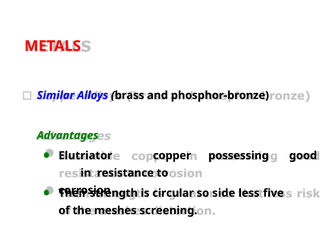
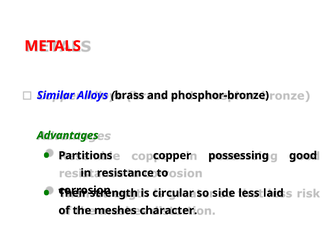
Elutriator: Elutriator -> Partitions (85, 155)
five: five -> laid (273, 193)
screening: screening -> character (168, 210)
